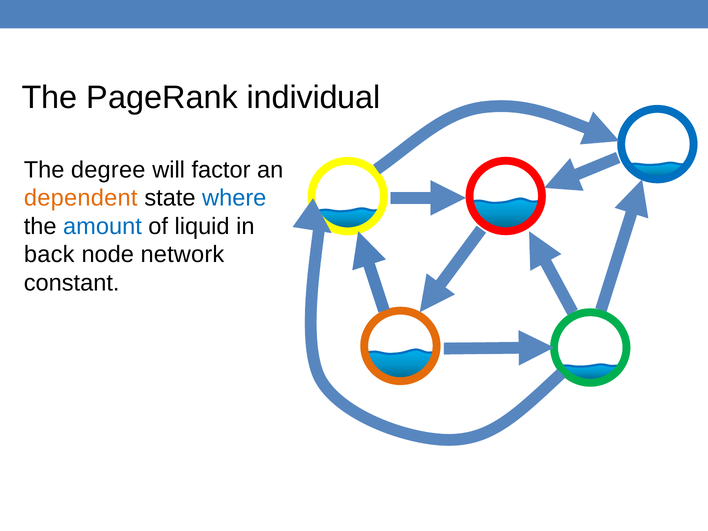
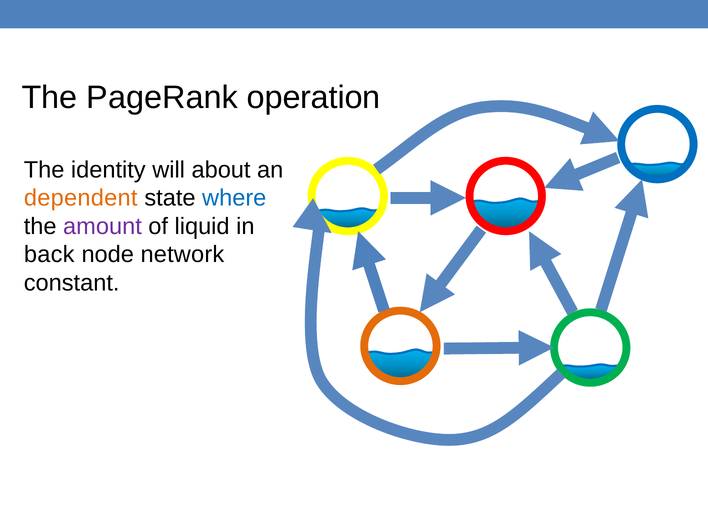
individual: individual -> operation (314, 98)
degree: degree -> identity (108, 170)
factor: factor -> about (221, 170)
amount colour: blue -> purple (102, 226)
